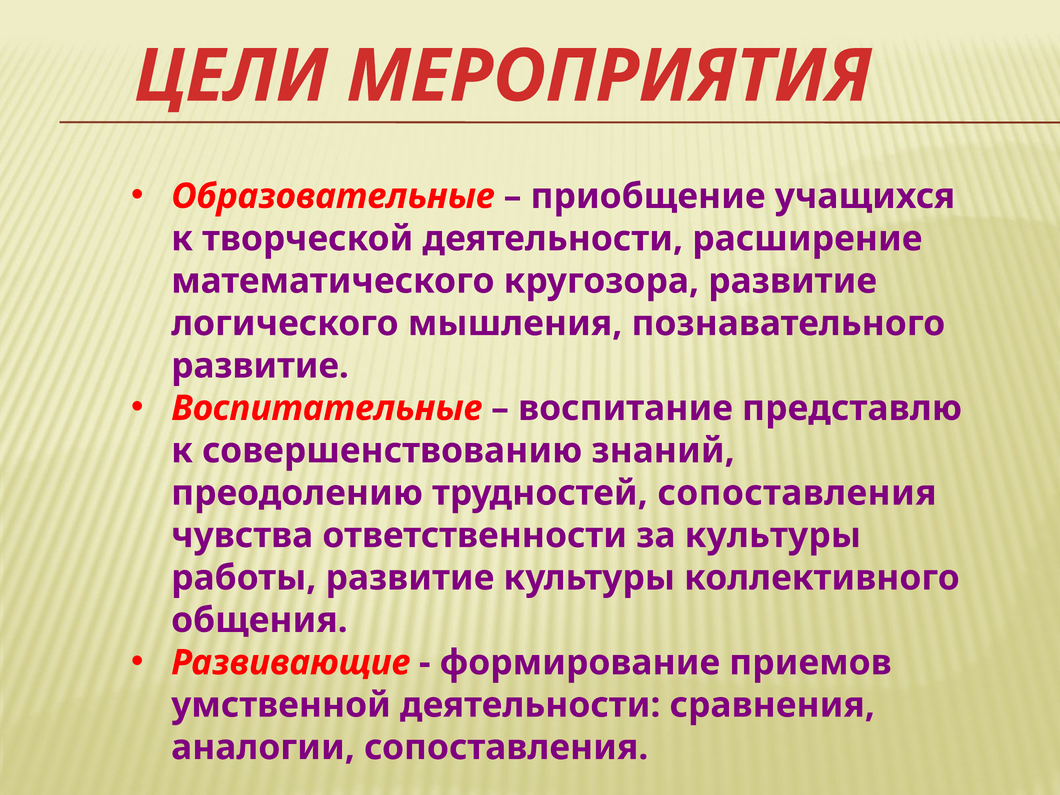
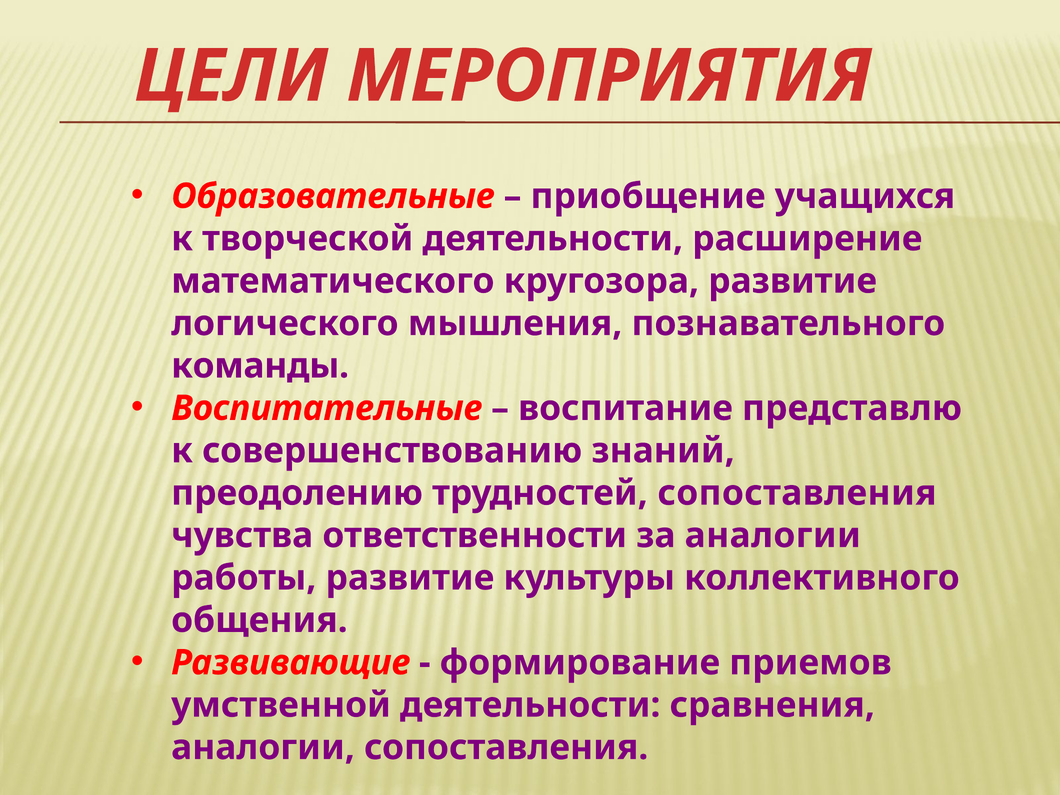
развитие: развитие -> команды (260, 366)
за культуры: культуры -> аналогии (773, 535)
